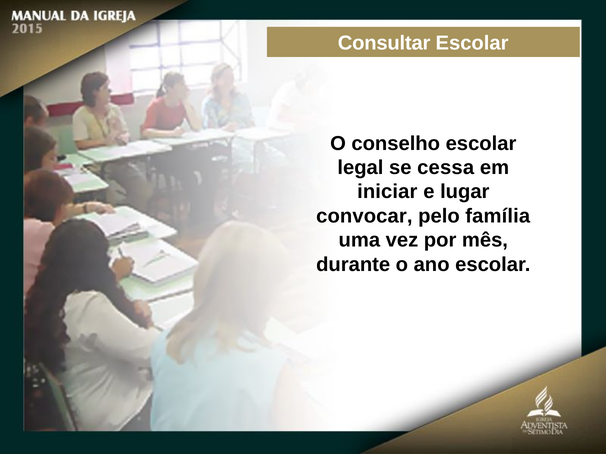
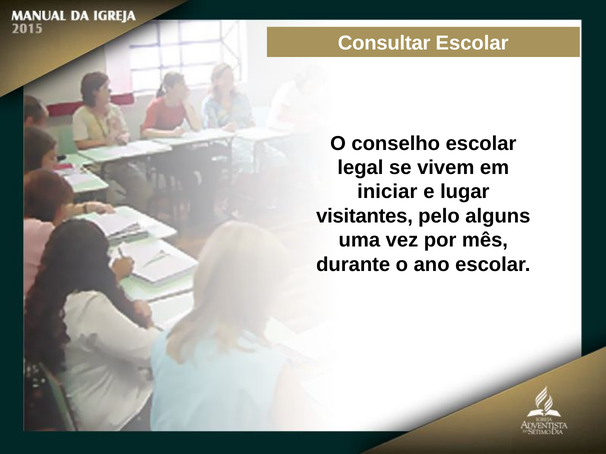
cessa: cessa -> vivem (446, 168)
convocar: convocar -> visitantes (364, 216)
família: família -> alguns (498, 216)
